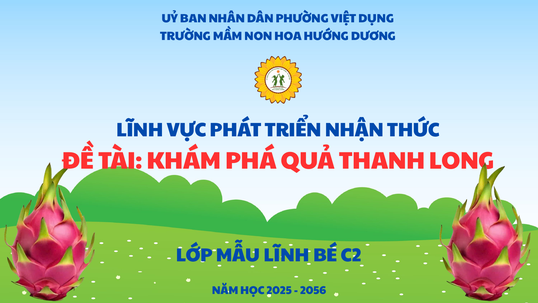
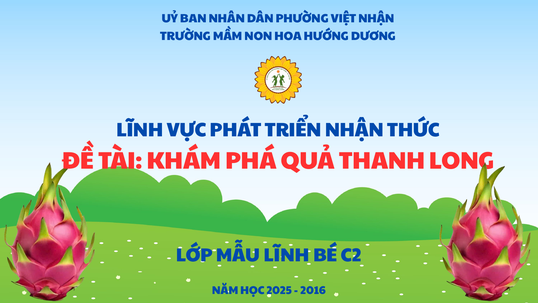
VIỆT DỤNG: DỤNG -> NHẬN (376, 18)
2056: 2056 -> 2016 (313, 290)
